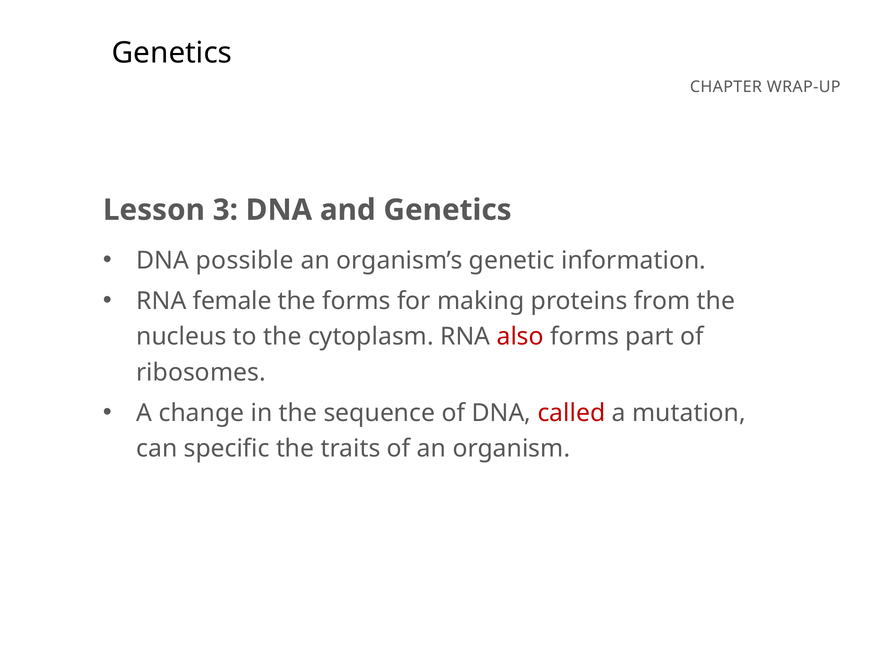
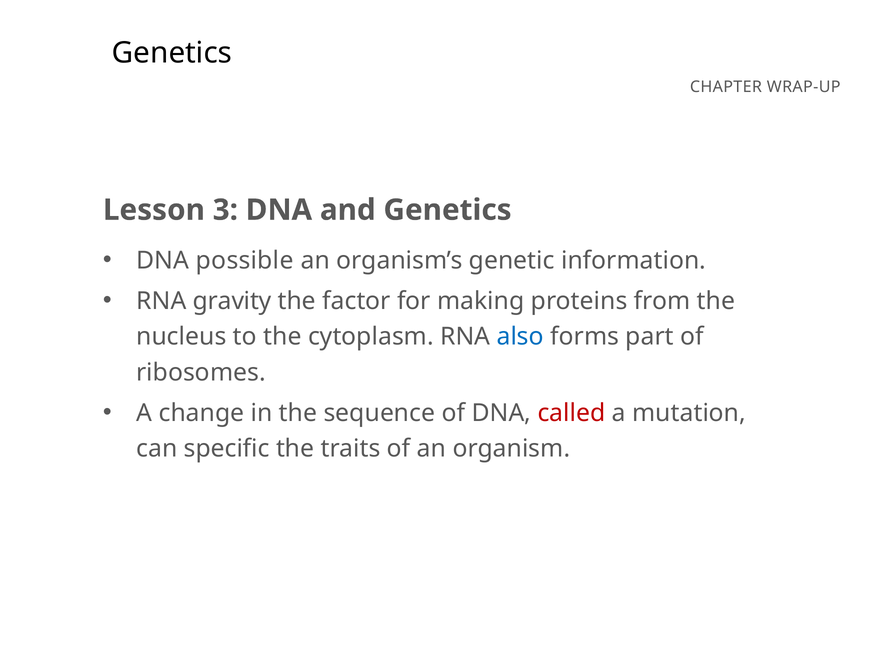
female: female -> gravity (232, 301)
the forms: forms -> factor (357, 301)
also colour: red -> blue (520, 337)
